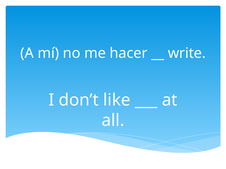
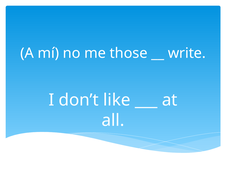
hacer: hacer -> those (129, 53)
